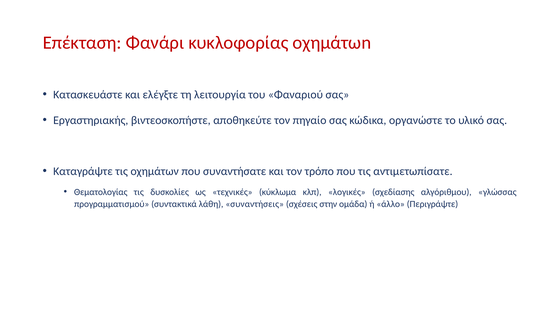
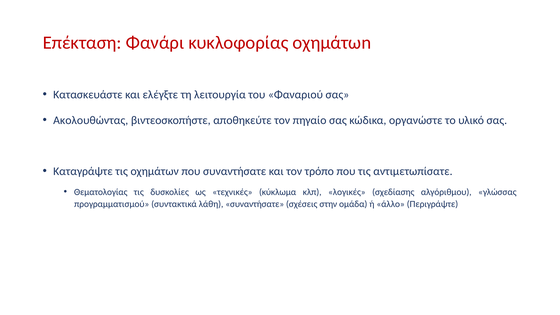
Εργαστηριακής: Εργαστηριακής -> Ακολουθώντας (91, 120)
λάθη συναντήσεις: συναντήσεις -> συναντήσατε (255, 204)
